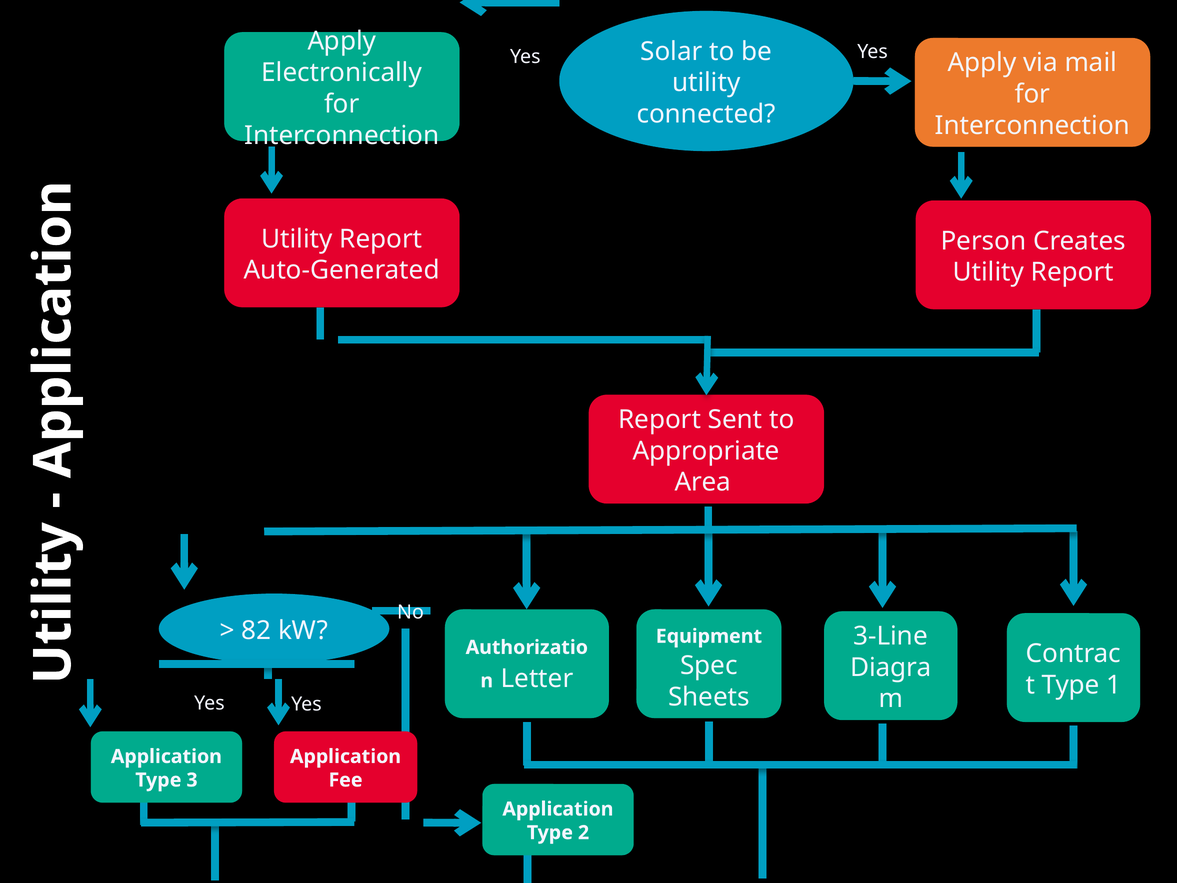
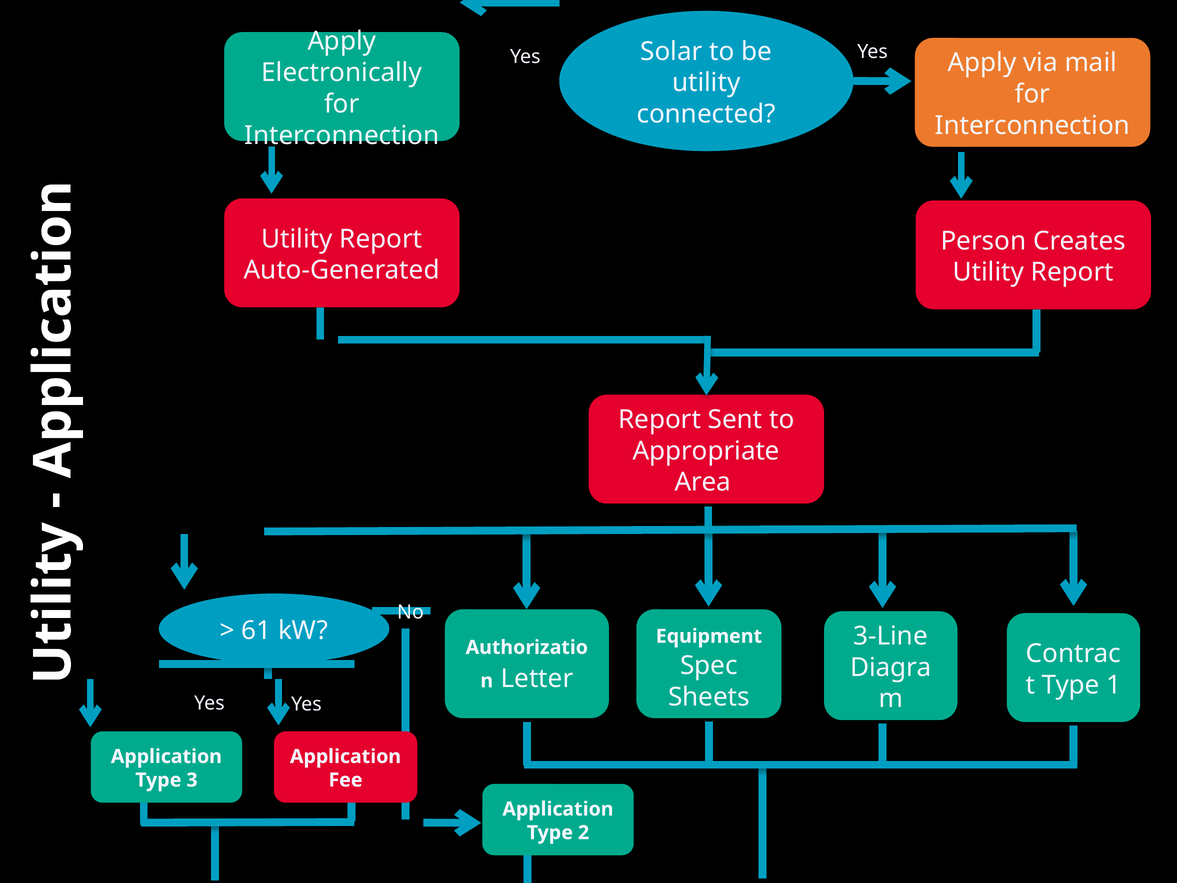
82: 82 -> 61 (256, 630)
